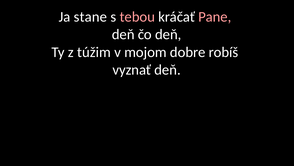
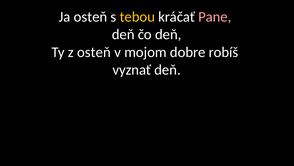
Ja stane: stane -> osteň (90, 17)
tebou colour: pink -> yellow (137, 17)
z túžim: túžim -> osteň (94, 52)
